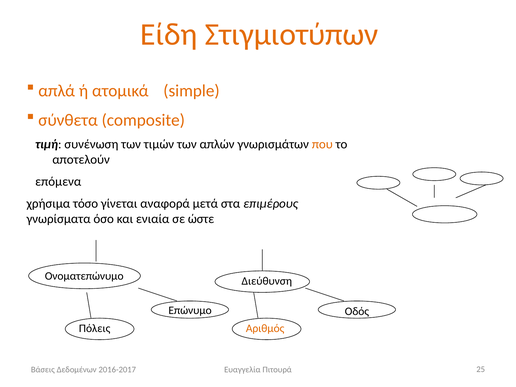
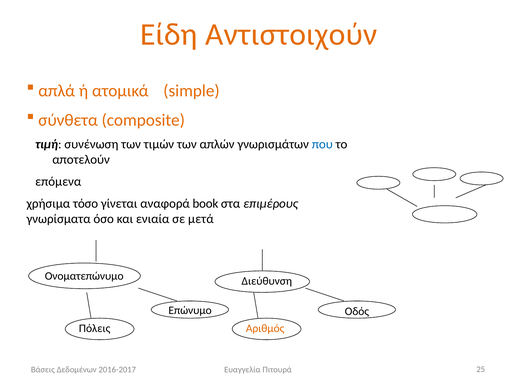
Στιγμιοτύπων: Στιγμιοτύπων -> Αντιστοιχούν (291, 34)
που colour: orange -> blue (322, 144)
μετά: μετά -> book (205, 204)
ώστε: ώστε -> μετά (201, 219)
